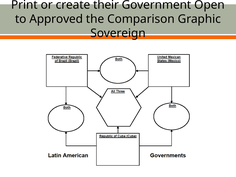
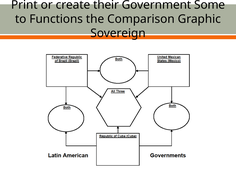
Open: Open -> Some (210, 5)
Approved: Approved -> Functions (56, 19)
